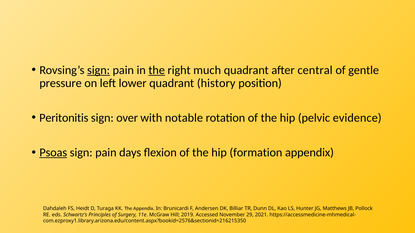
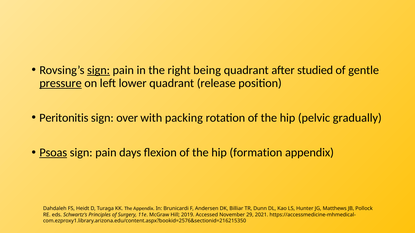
the underline: present -> none (157, 70)
much: much -> being (207, 70)
central: central -> studied (315, 70)
pressure underline: none -> present (61, 83)
history: history -> release (216, 83)
notable: notable -> packing (184, 118)
evidence: evidence -> gradually (357, 118)
